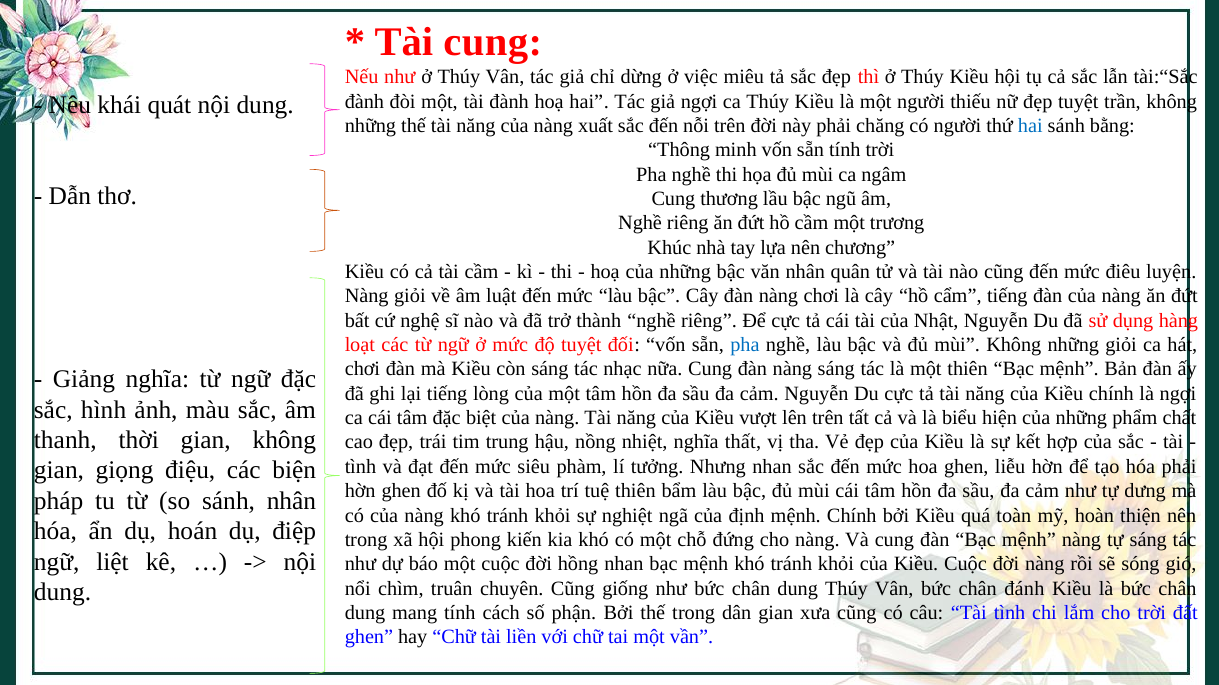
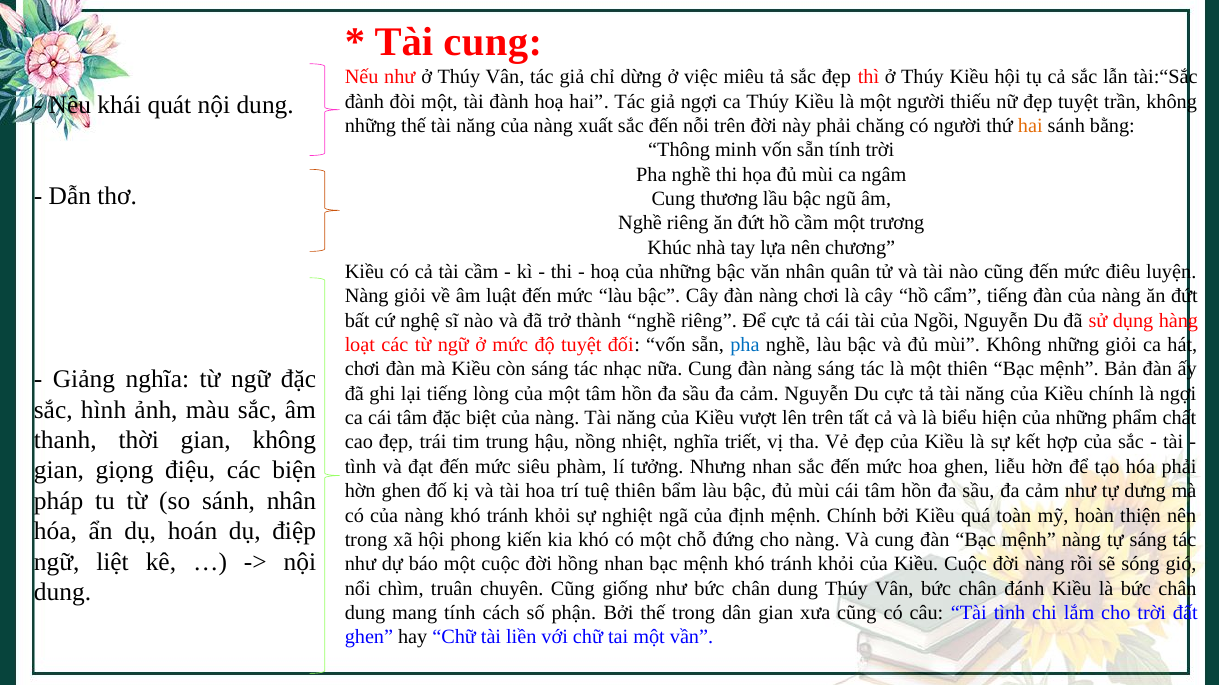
hai colour: blue -> orange (1030, 126)
Nhật: Nhật -> Ngồi (936, 321)
thất: thất -> triết (743, 443)
